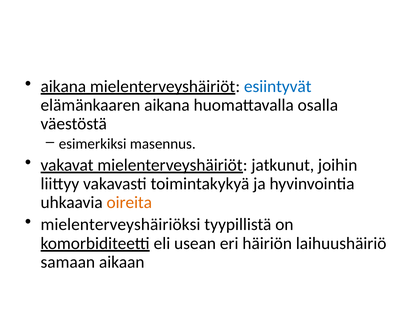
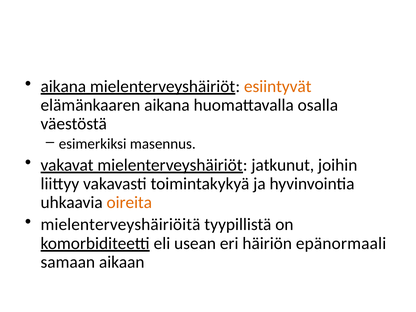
esiintyvät colour: blue -> orange (278, 86)
mielenterveyshäiriöksi: mielenterveyshäiriöksi -> mielenterveyshäiriöitä (121, 225)
laihuushäiriö: laihuushäiriö -> epänormaali (341, 243)
